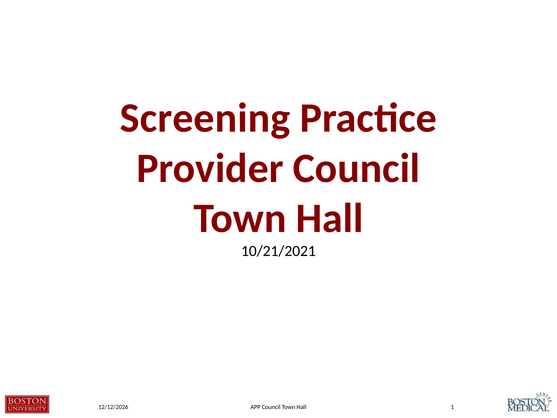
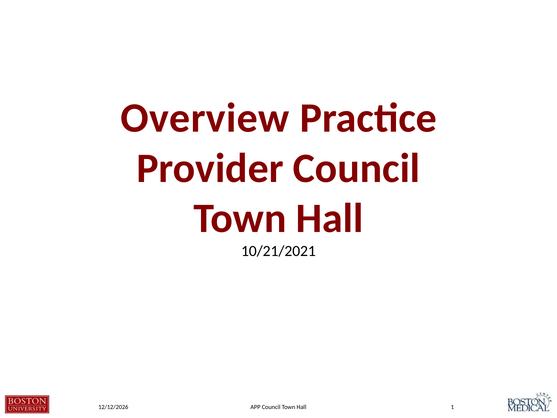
Screening: Screening -> Overview (205, 118)
